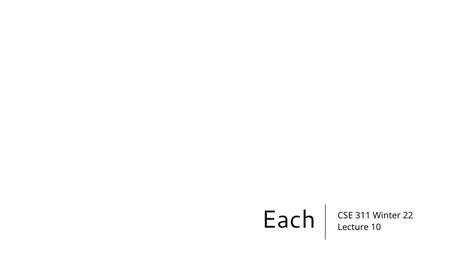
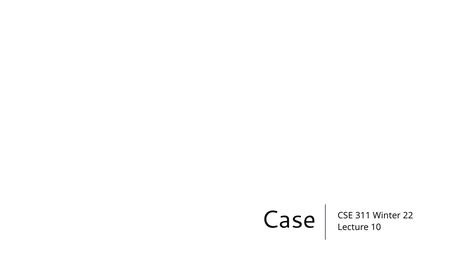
Each: Each -> Case (289, 220)
